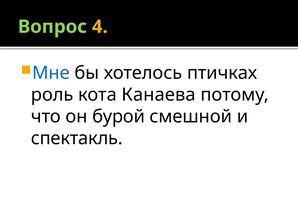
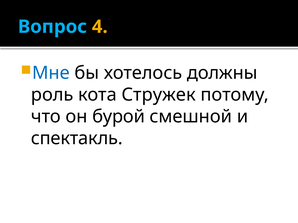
Вопрос colour: light green -> light blue (52, 27)
птичках: птичках -> должны (222, 73)
Канаева: Канаева -> Стружек (159, 95)
